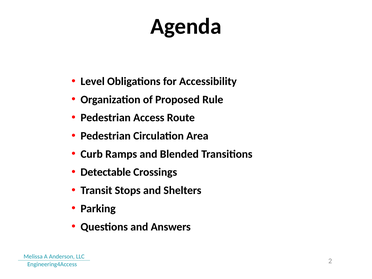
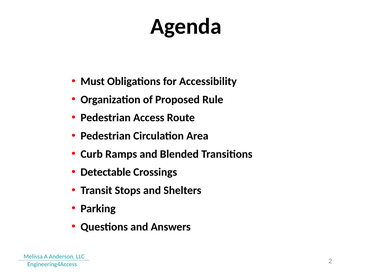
Level: Level -> Must (93, 81)
